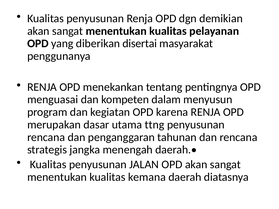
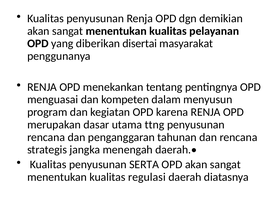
JALAN: JALAN -> SERTA (144, 165)
kemana: kemana -> regulasi (147, 177)
